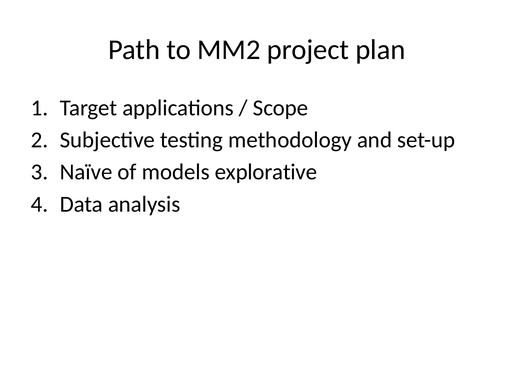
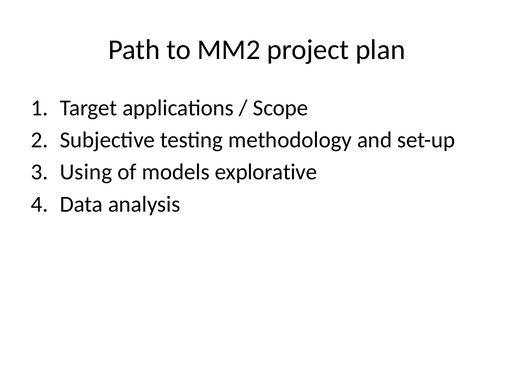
Naïve: Naïve -> Using (86, 172)
